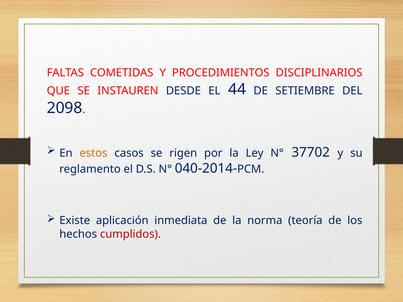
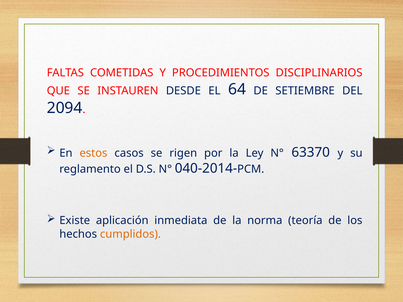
44: 44 -> 64 (237, 89)
2098: 2098 -> 2094 (65, 108)
37702: 37702 -> 63370 (311, 152)
cumplidos colour: red -> orange (130, 234)
